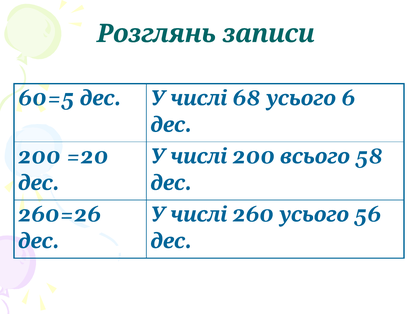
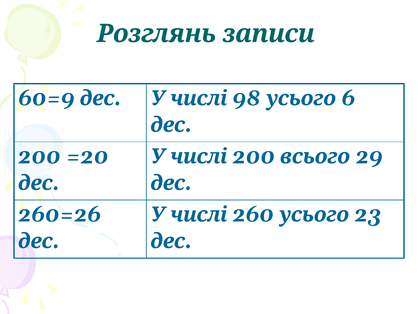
60=5: 60=5 -> 60=9 (46, 98)
68: 68 -> 98 (246, 98)
58: 58 -> 29 (369, 156)
56: 56 -> 23 (368, 214)
